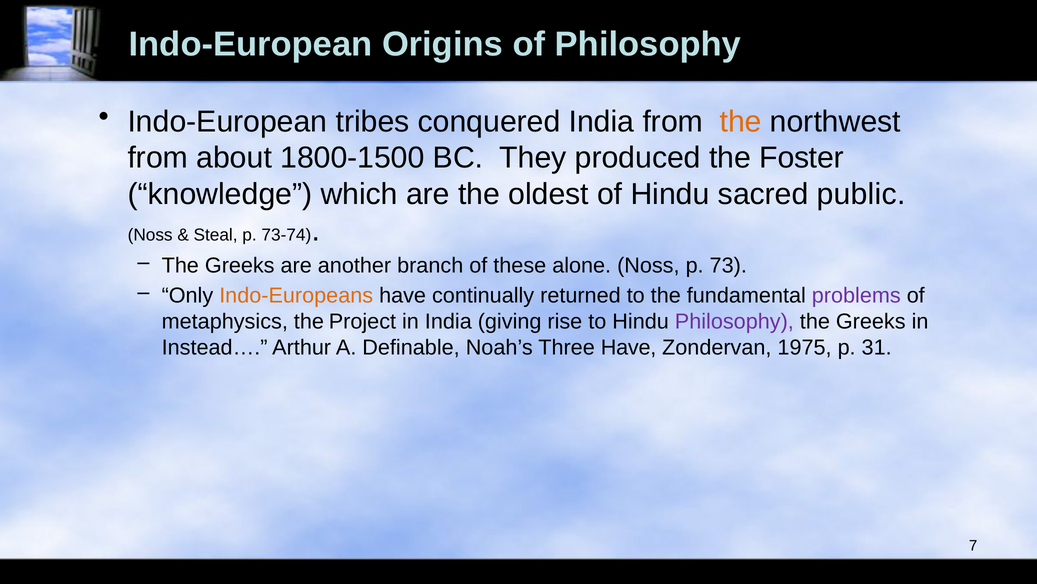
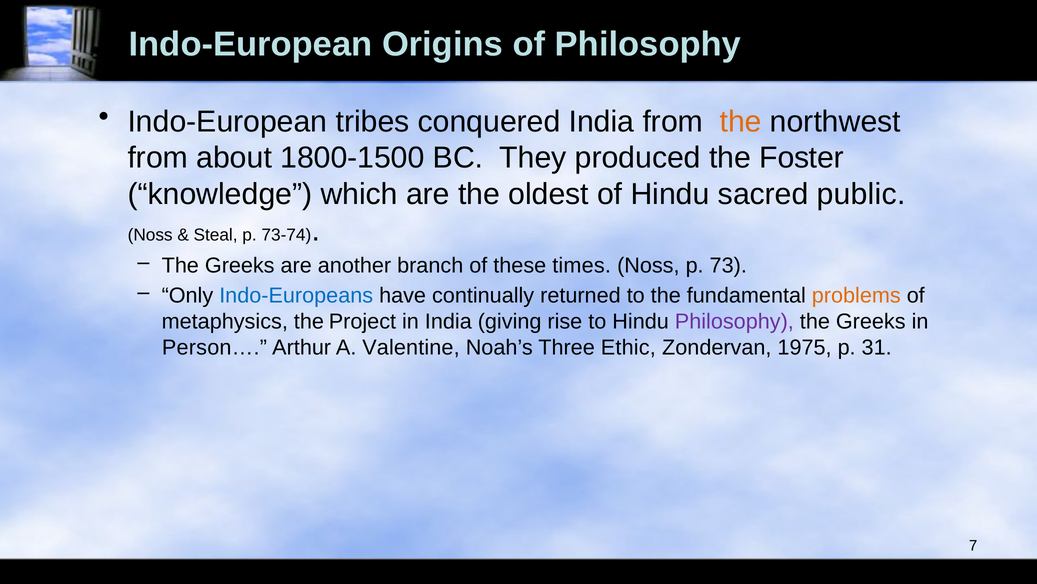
alone: alone -> times (582, 265)
Indo-Europeans colour: orange -> blue (296, 295)
problems colour: purple -> orange (856, 295)
Instead…: Instead… -> Person… (214, 347)
Definable: Definable -> Valentine (411, 347)
Three Have: Have -> Ethic (628, 347)
